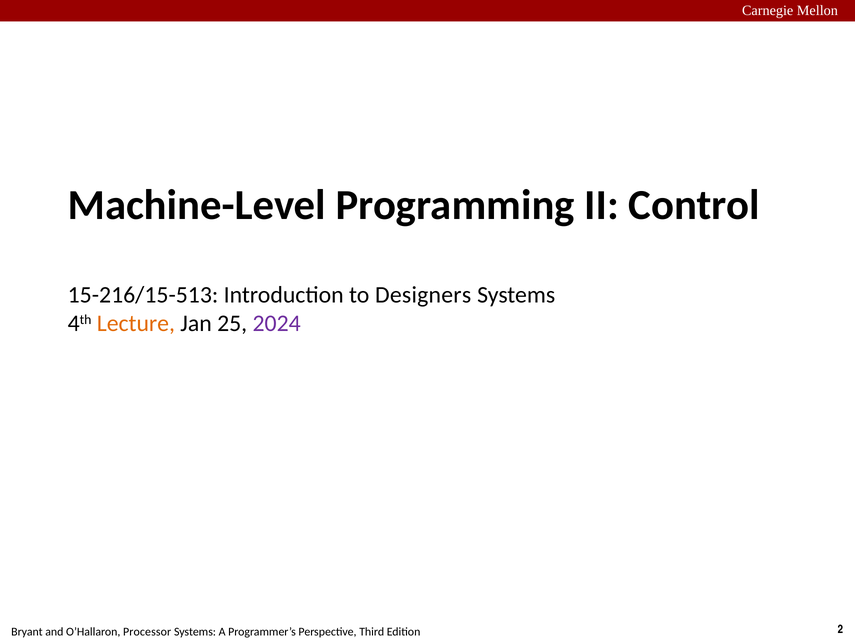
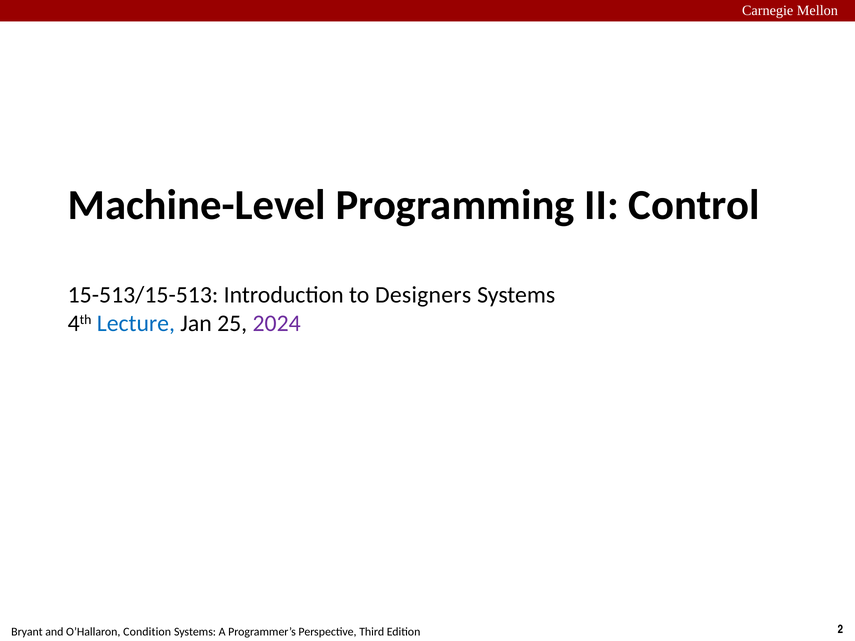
15-216/15-513: 15-216/15-513 -> 15-513/15-513 (143, 295)
Lecture colour: orange -> blue (136, 324)
Processor: Processor -> Condition (147, 632)
